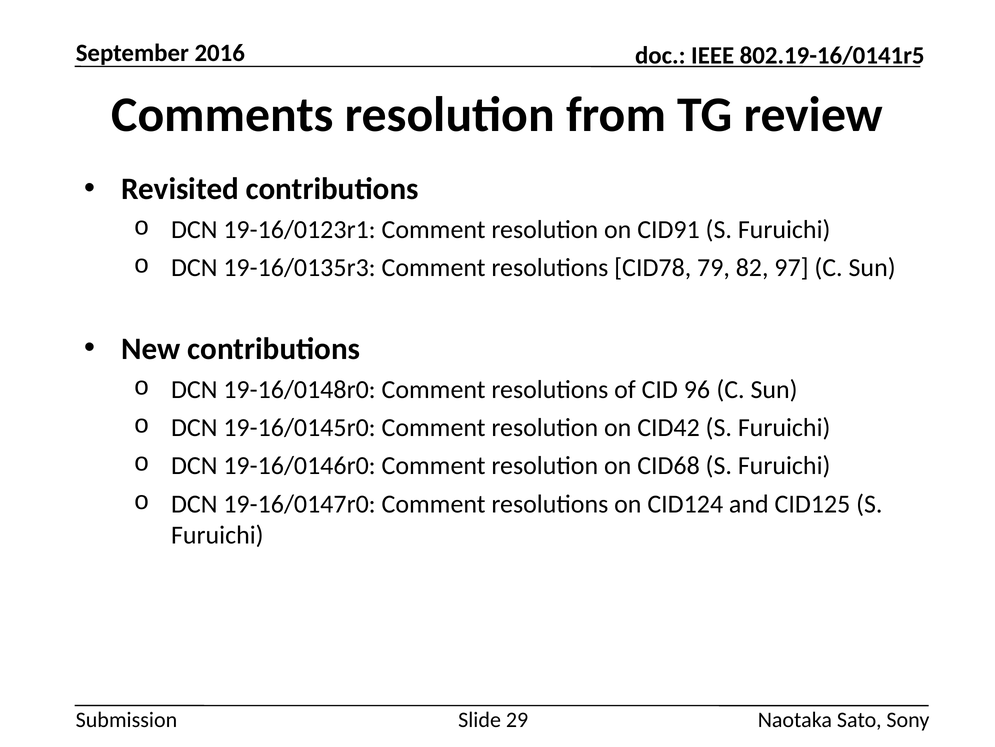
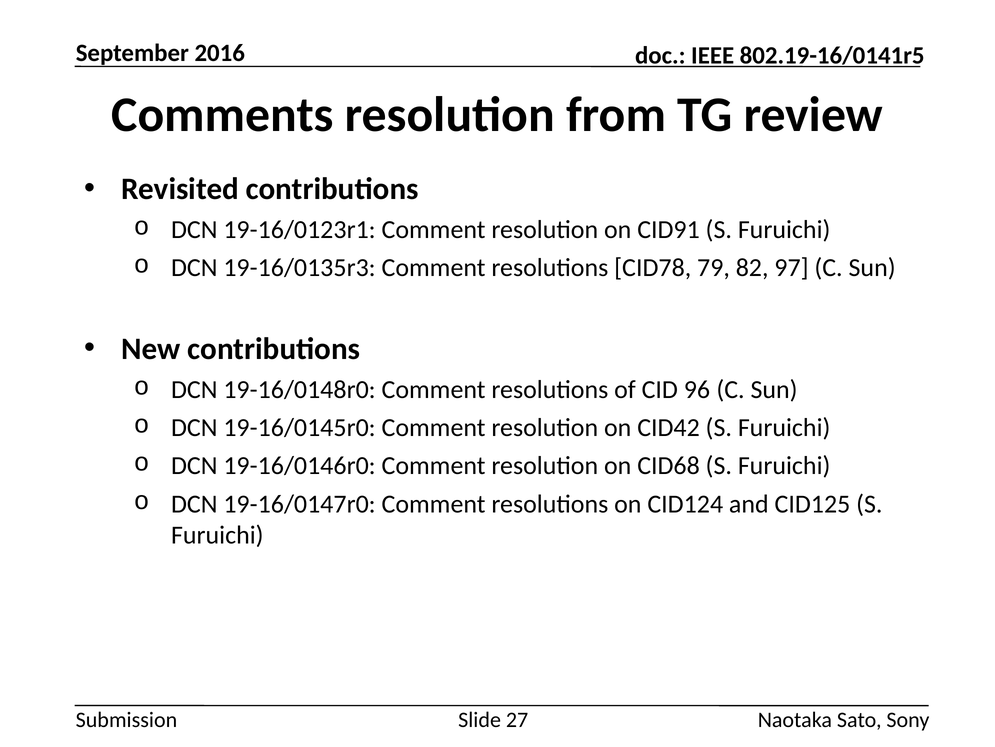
29: 29 -> 27 (517, 719)
